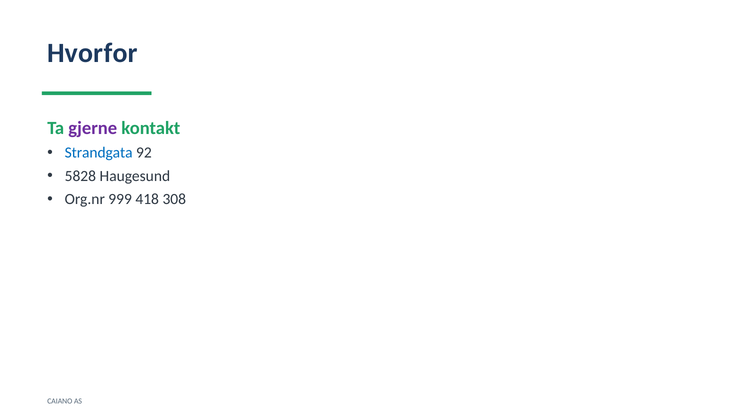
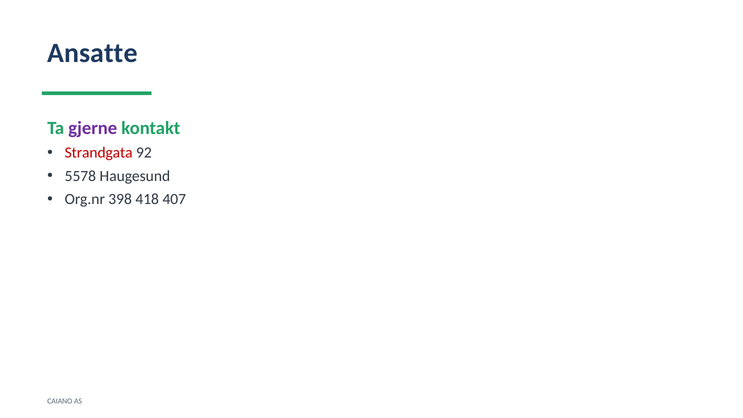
Hvorfor: Hvorfor -> Ansatte (92, 53)
Strandgata colour: blue -> red (99, 153)
5828: 5828 -> 5578 (80, 176)
999: 999 -> 398 (120, 199)
308: 308 -> 407 (174, 199)
